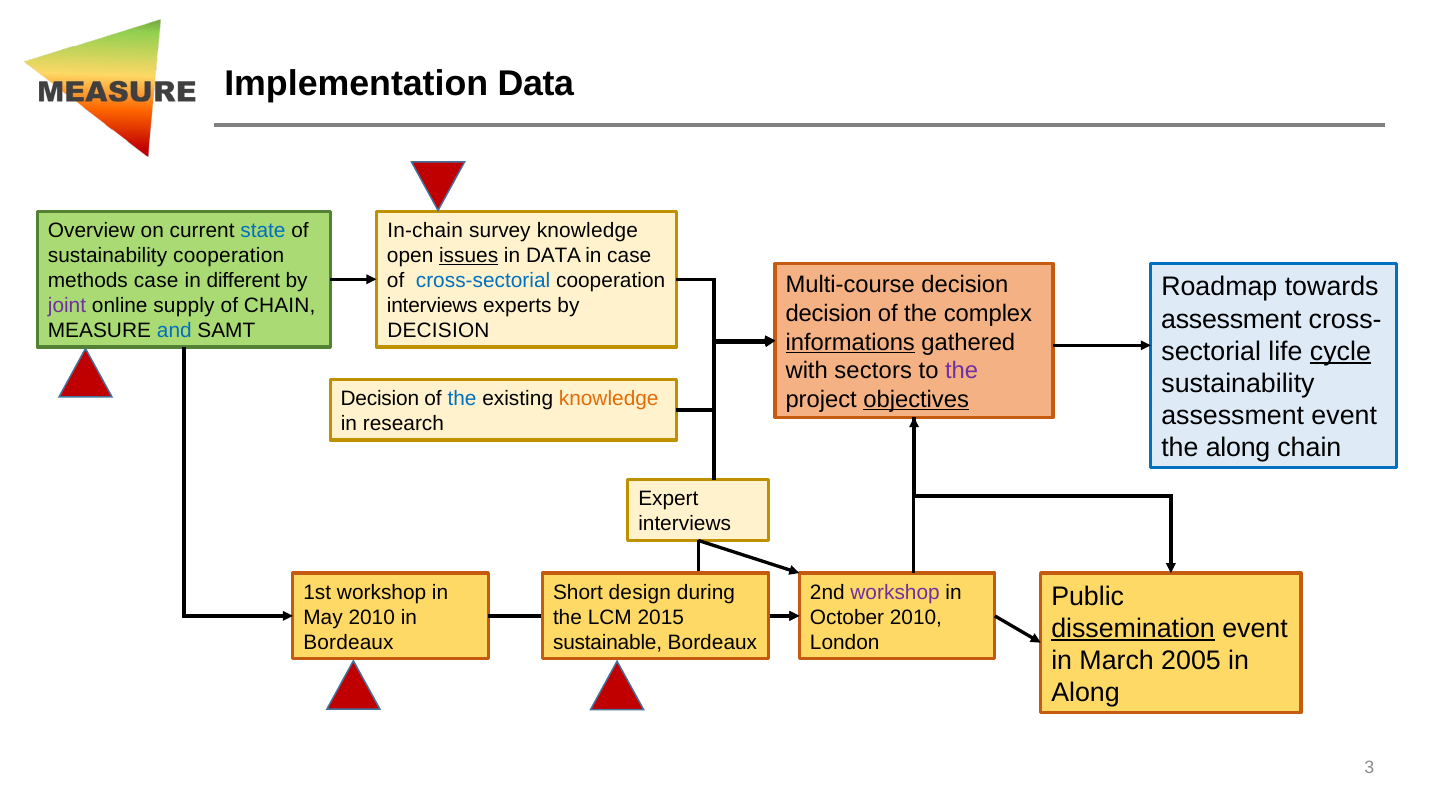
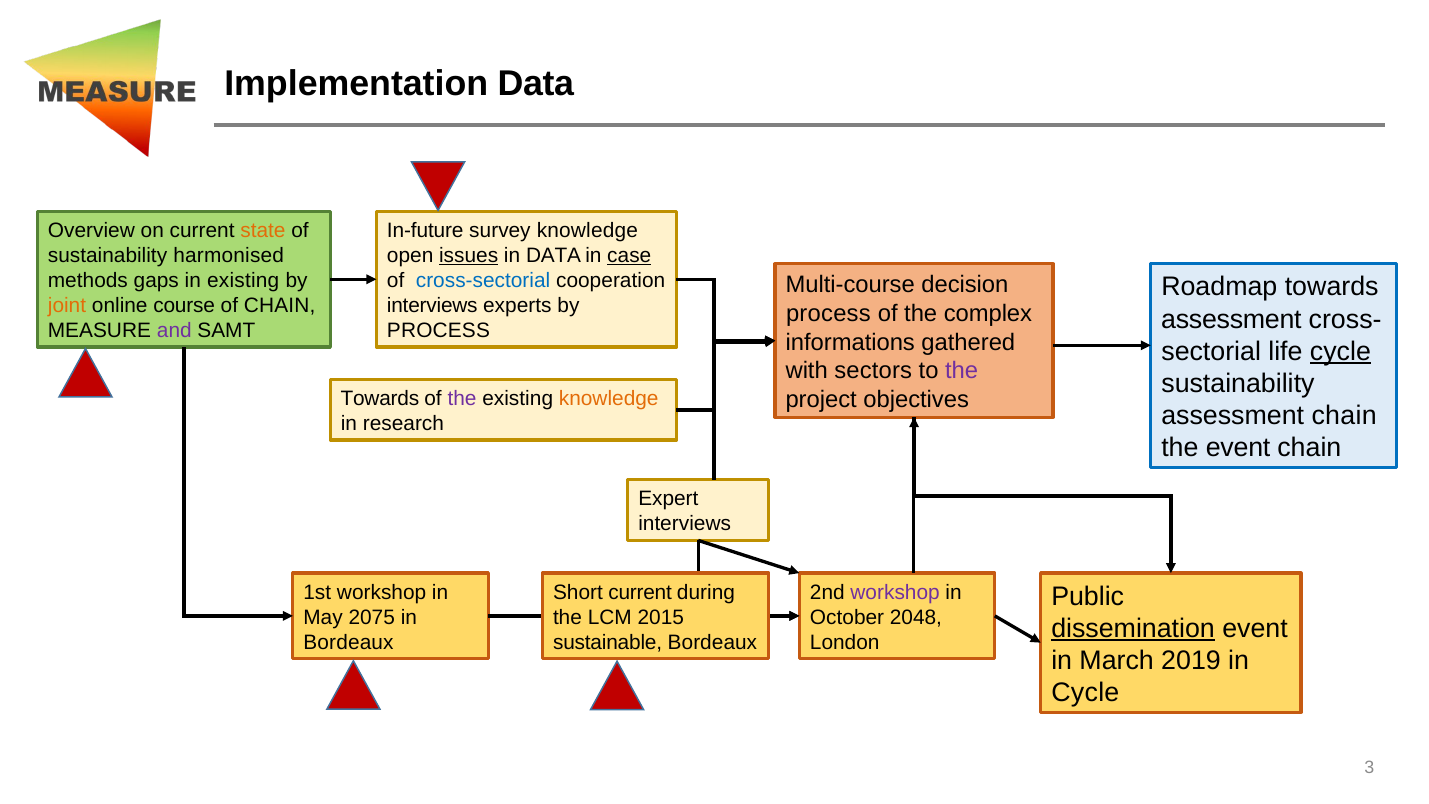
state colour: blue -> orange (263, 231)
In-chain: In-chain -> In-future (425, 231)
sustainability cooperation: cooperation -> harmonised (229, 256)
case underline: none -> present (629, 256)
methods case: case -> gaps (156, 281)
in different: different -> existing (243, 281)
joint colour: purple -> orange (67, 306)
supply: supply -> course (184, 306)
decision: decision -> process (828, 314)
and colour: blue -> purple (174, 331)
DECISION: DECISION -> PROCESS (438, 331)
informations underline: present -> none (850, 342)
objectives underline: present -> none (916, 399)
Decision: Decision -> Towards (380, 399)
the colour: blue -> purple (462, 399)
assessment event: event -> chain (1344, 416)
the along: along -> event (1238, 448)
Short design: design -> current (640, 592)
May 2010: 2010 -> 2075 (372, 617)
October 2010: 2010 -> 2048 (916, 617)
2005: 2005 -> 2019 (1191, 660)
Along: Along -> Cycle (1085, 693)
